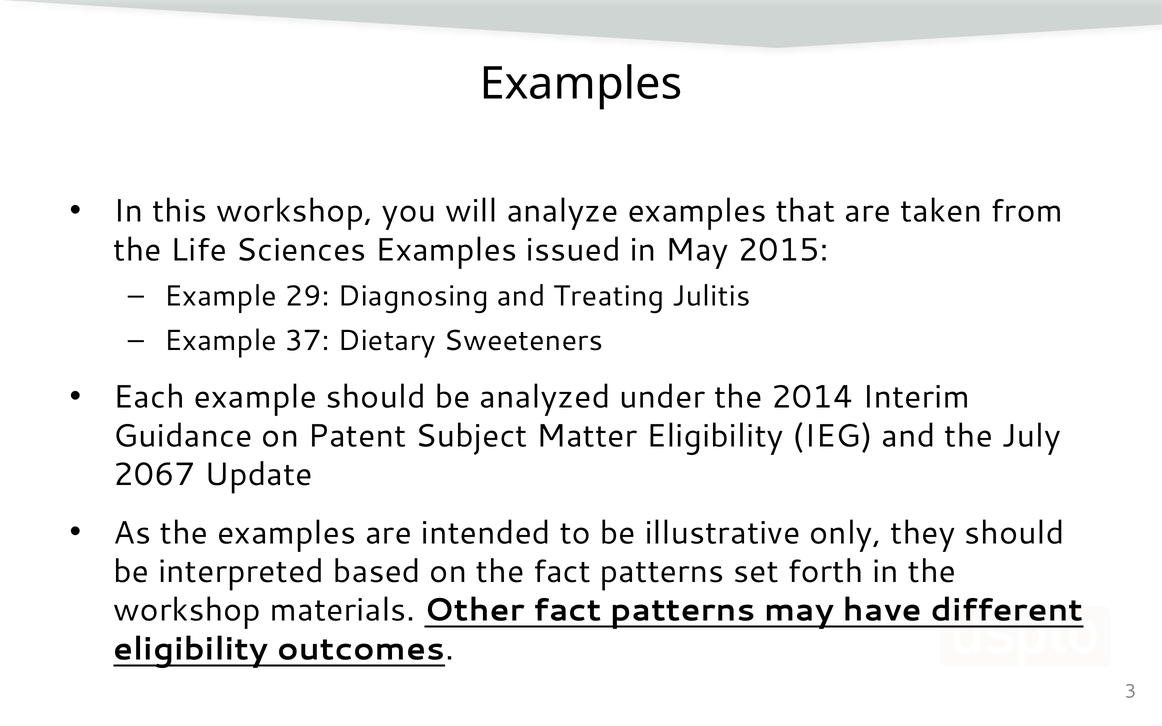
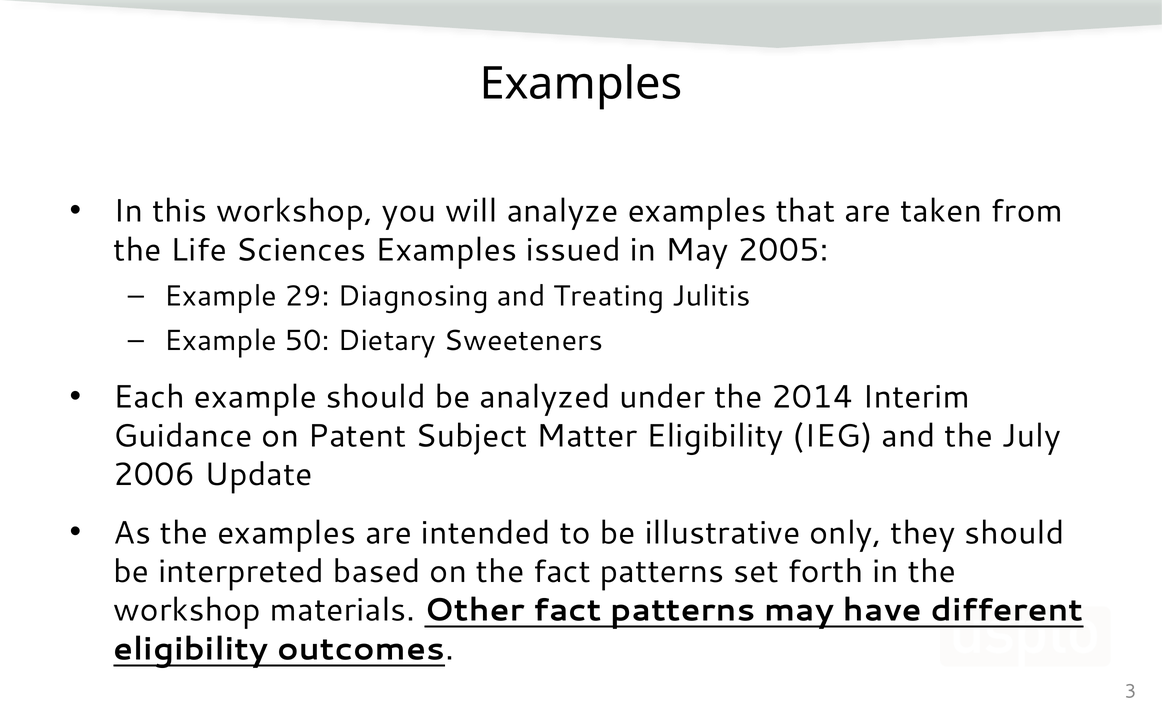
2015: 2015 -> 2005 (783, 250)
37: 37 -> 50 (307, 341)
2067: 2067 -> 2006 (154, 475)
